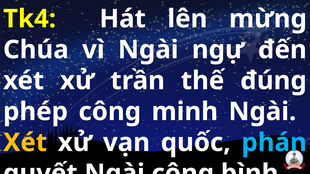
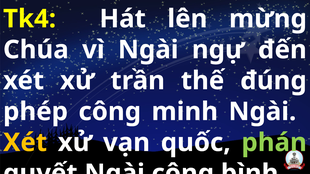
phán colour: light blue -> light green (274, 143)
